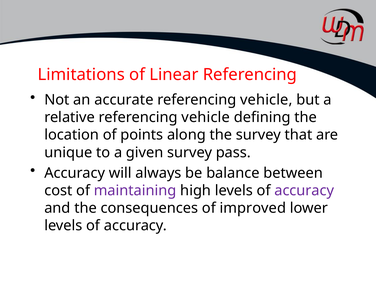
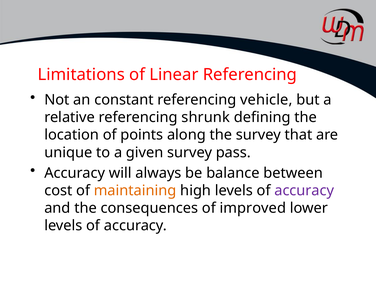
accurate: accurate -> constant (124, 100)
relative referencing vehicle: vehicle -> shrunk (206, 117)
maintaining colour: purple -> orange (135, 191)
